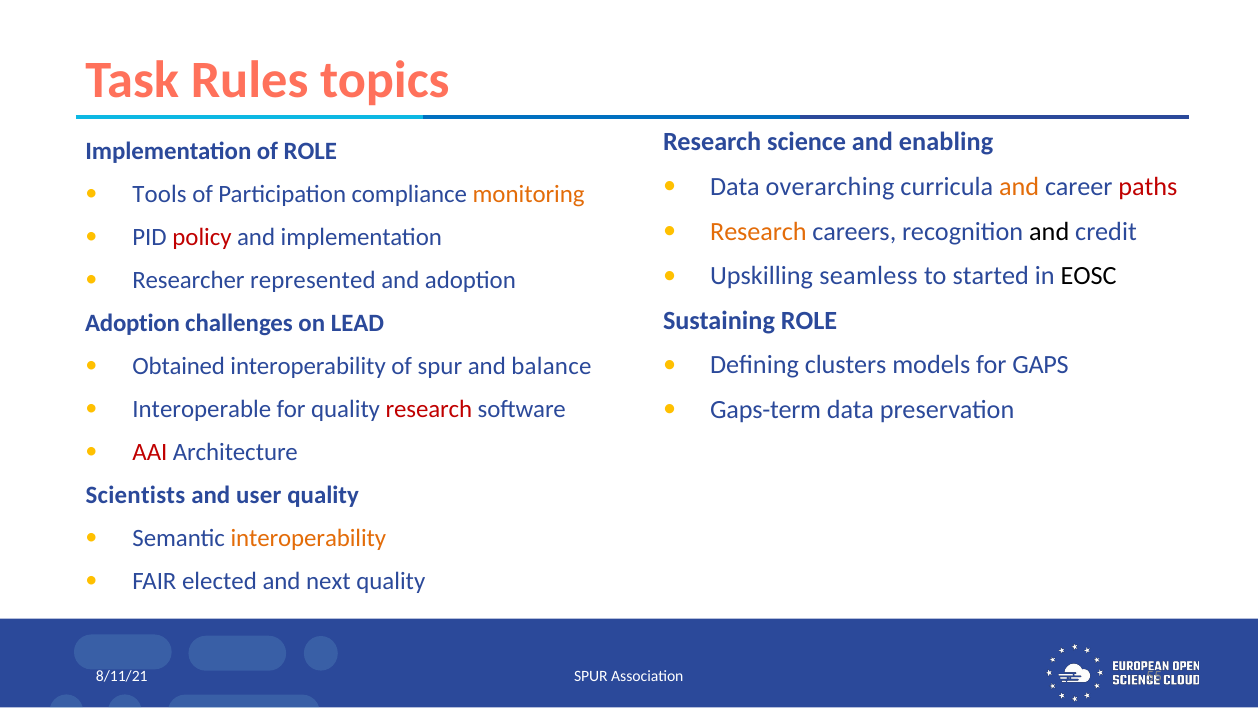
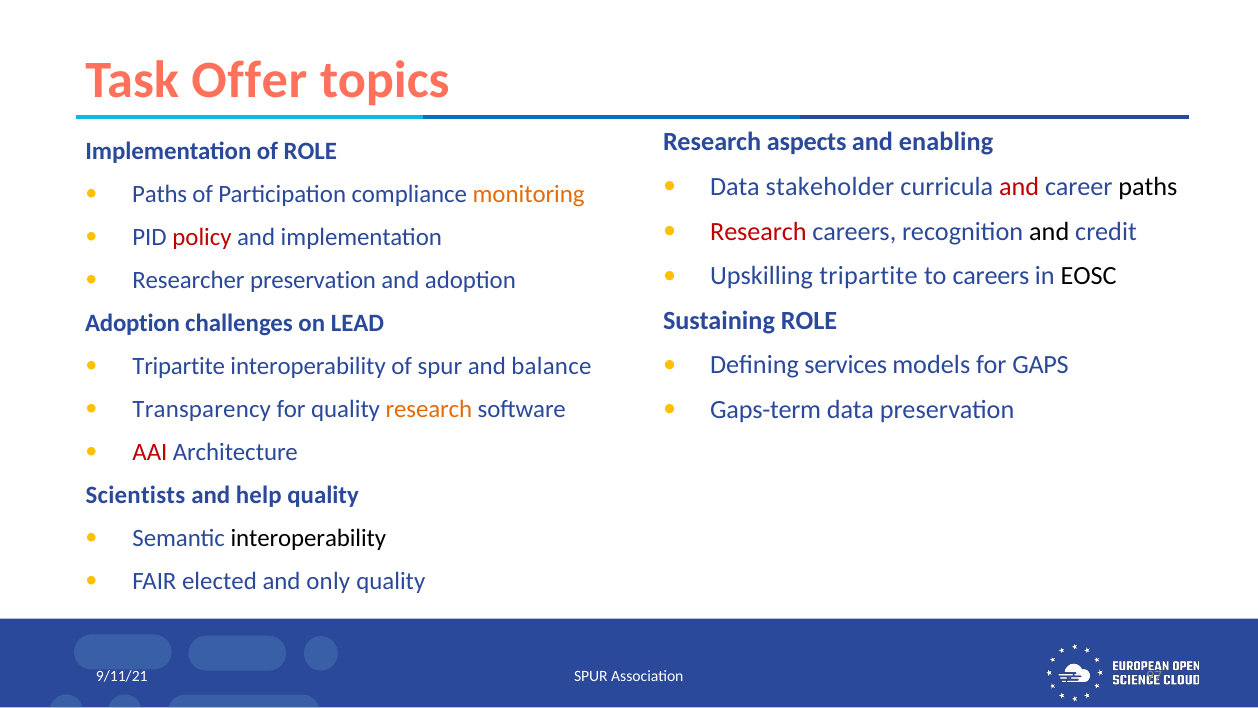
Rules: Rules -> Offer (249, 80)
science: science -> aspects (807, 142)
overarching: overarching -> stakeholder (830, 187)
and colour: orange -> red (1019, 187)
paths colour: red -> black (1148, 187)
Tools: Tools -> Paths (160, 194)
Research colour: orange -> red (758, 231)
Upskilling seamless: seamless -> tripartite (868, 276)
to started: started -> careers (991, 276)
Researcher represented: represented -> preservation (313, 280)
clusters: clusters -> services (846, 365)
Obtained: Obtained -> Tripartite (179, 366)
Interoperable: Interoperable -> Transparency (202, 409)
research colour: red -> orange (429, 409)
user: user -> help (259, 495)
interoperability colour: orange -> black (308, 538)
next: next -> only (328, 581)
8/11/21: 8/11/21 -> 9/11/21 (122, 676)
55: 55 -> 97 (1154, 676)
